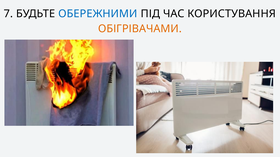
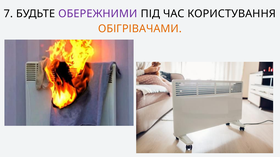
ОБЕРЕЖНИМИ colour: blue -> purple (98, 14)
